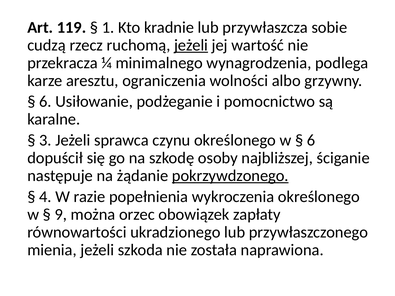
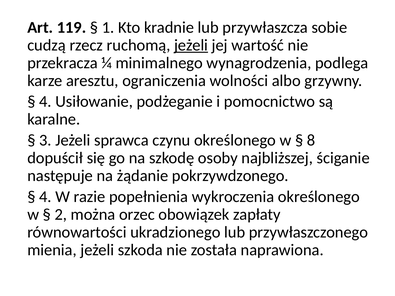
6: 6 -> 4 (45, 102)
6: 6 -> 8 (311, 140)
pokrzywdzonego underline: present -> none (230, 176)
9: 9 -> 2 (61, 215)
